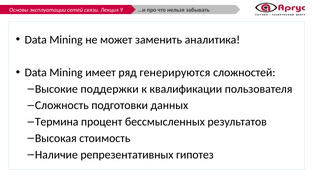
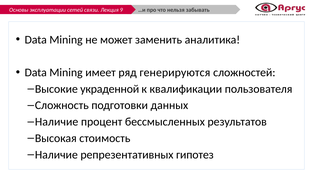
поддержки: поддержки -> украденной (110, 89)
Термина: Термина -> Наличие (57, 122)
